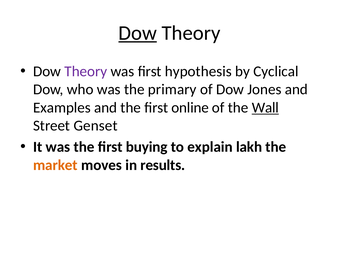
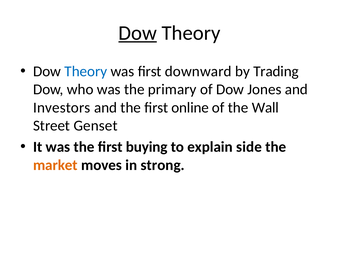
Theory colour: purple -> blue (86, 71)
hypothesis: hypothesis -> downward (198, 71)
Cyclical: Cyclical -> Trading (276, 71)
Examples: Examples -> Investors (62, 107)
Wall underline: present -> none (265, 107)
lakh: lakh -> side (249, 146)
results: results -> strong (163, 165)
